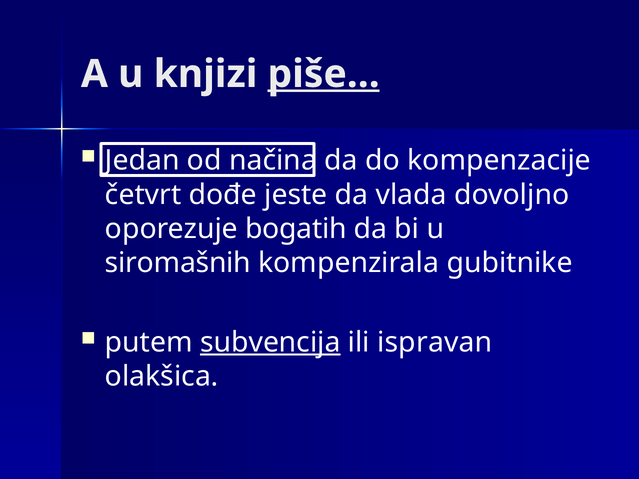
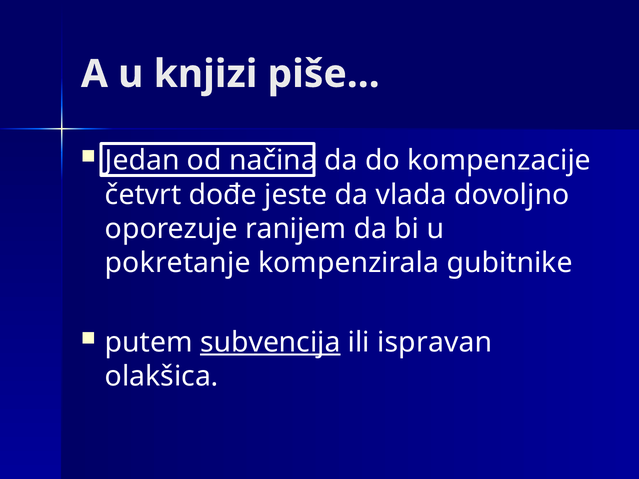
piše underline: present -> none (324, 74)
bogatih: bogatih -> ranijem (296, 229)
siromašnih: siromašnih -> pokretanje (178, 263)
